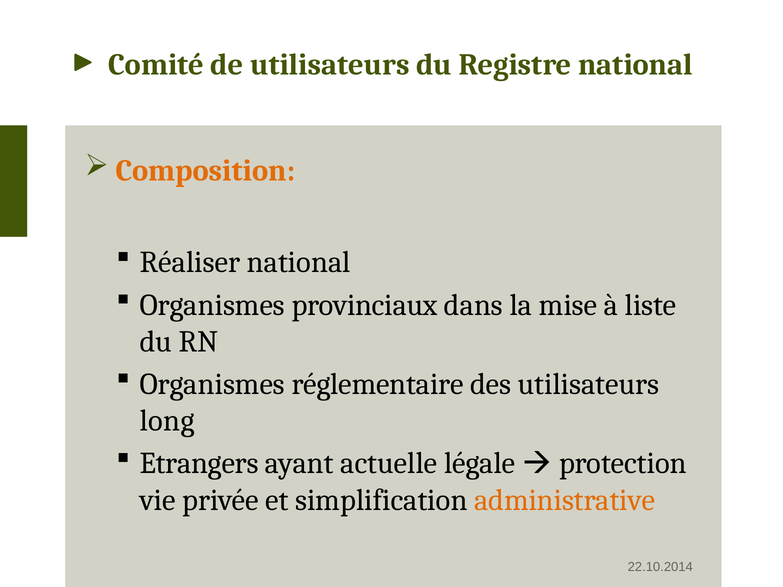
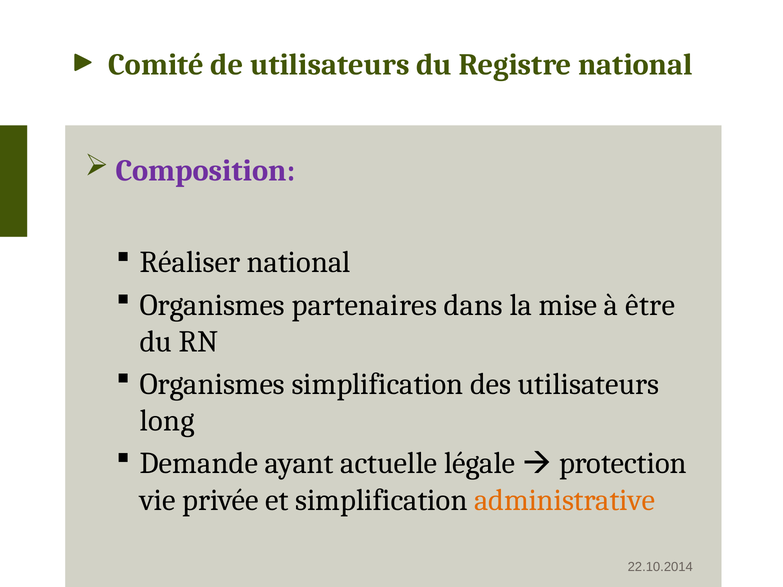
Composition colour: orange -> purple (205, 171)
provinciaux: provinciaux -> partenaires (364, 305)
liste: liste -> être (650, 305)
Organismes réglementaire: réglementaire -> simplification (378, 384)
Etrangers: Etrangers -> Demande (199, 464)
